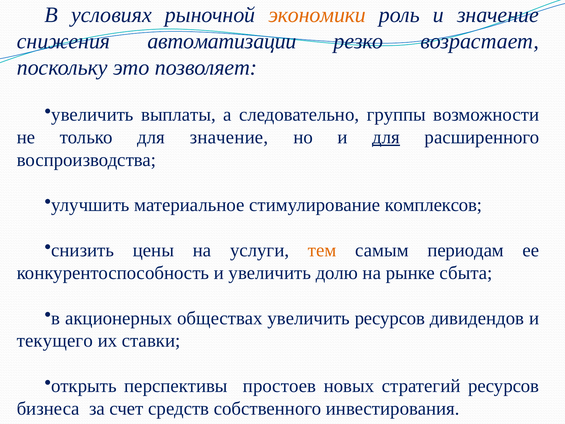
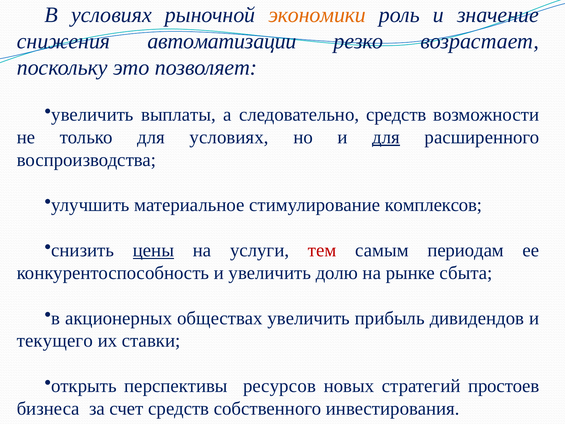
следовательно группы: группы -> средств (396, 115)
для значение: значение -> условиях (229, 137)
цены underline: none -> present (153, 250)
тем colour: orange -> red (322, 250)
увеличить ресурсов: ресурсов -> прибыль (390, 318)
простоев: простоев -> ресурсов (279, 386)
стратегий ресурсов: ресурсов -> простоев (504, 386)
